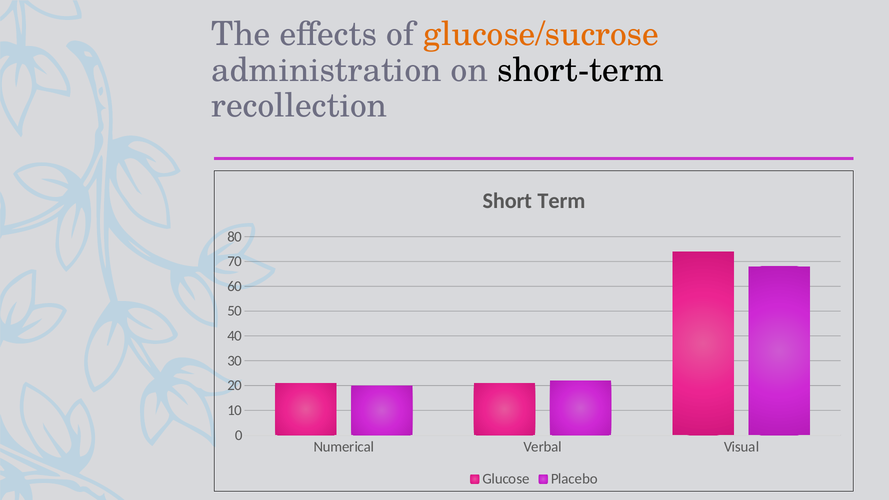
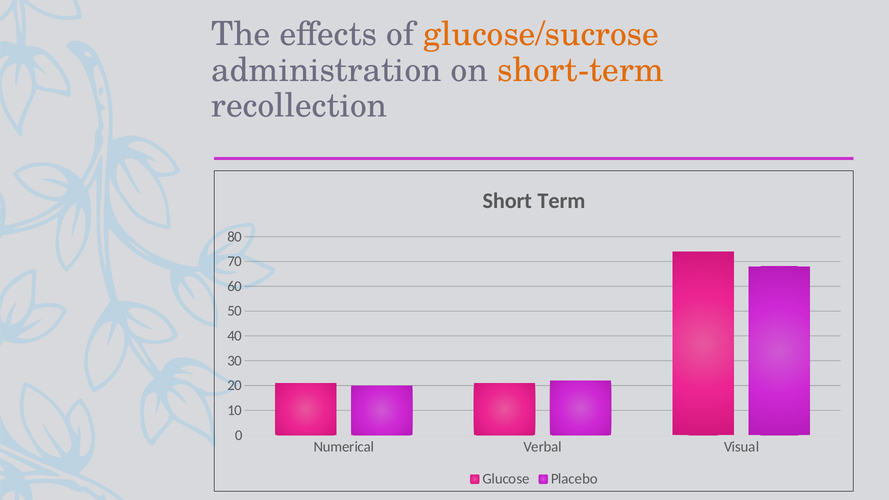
short-term colour: black -> orange (580, 70)
